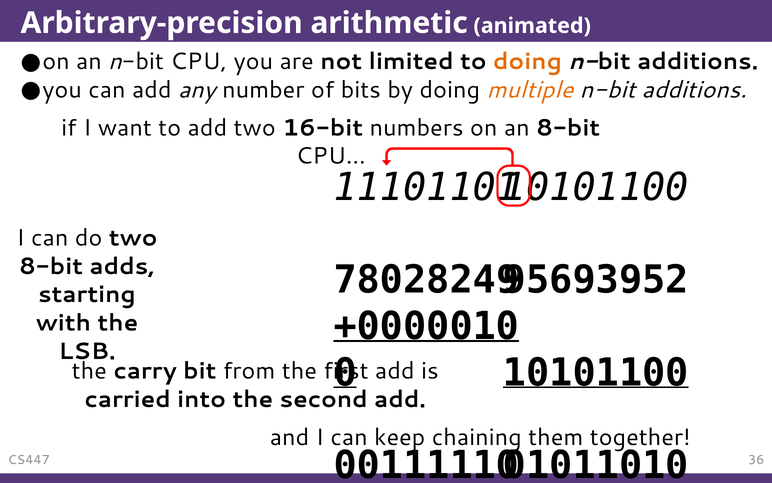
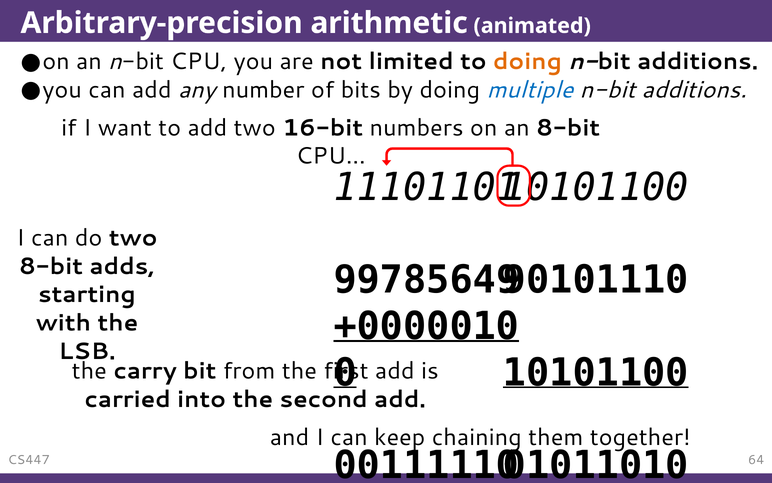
multiple colour: orange -> blue (530, 90)
78028249: 78028249 -> 99785649 (426, 280)
95693952: 95693952 -> 90101110 (596, 280)
36: 36 -> 64 (756, 460)
